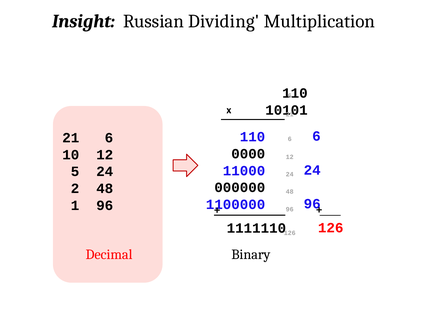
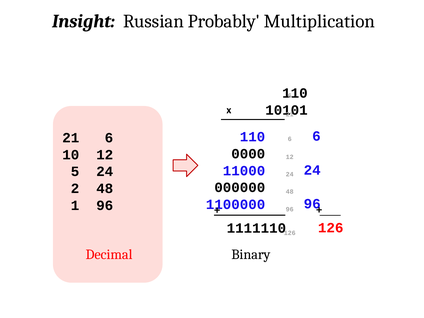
Dividing: Dividing -> Probably (224, 21)
